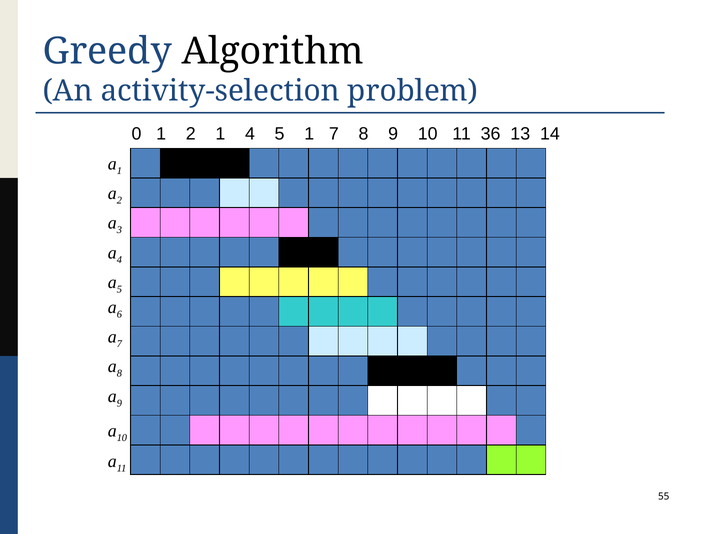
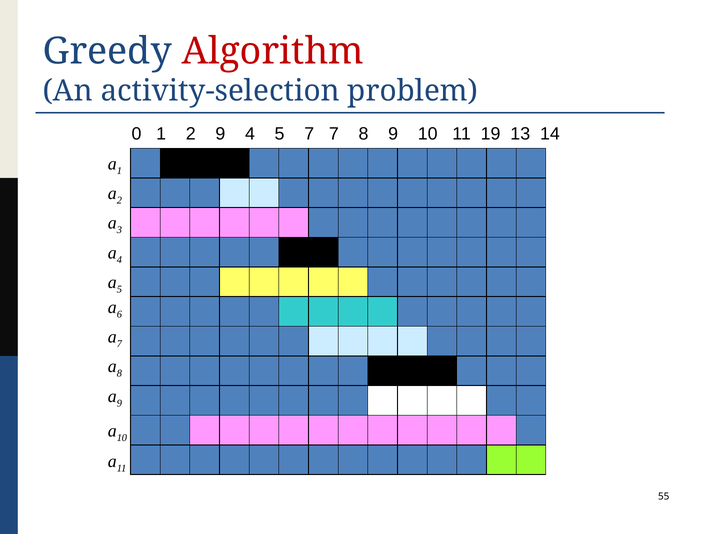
Algorithm colour: black -> red (273, 51)
2 1: 1 -> 9 (220, 134)
5 1: 1 -> 7 (309, 134)
36: 36 -> 19 (491, 134)
